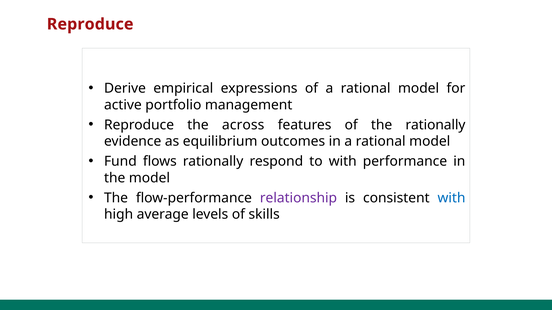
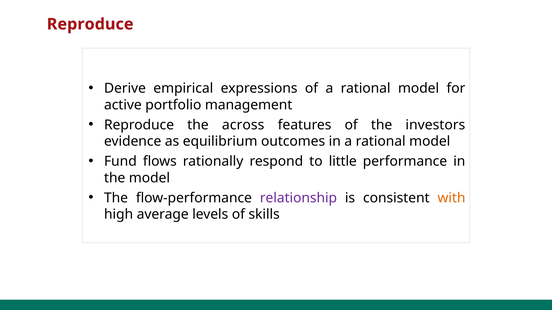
the rationally: rationally -> investors (435, 125)
to with: with -> little (343, 162)
with colour: blue -> orange (452, 198)
